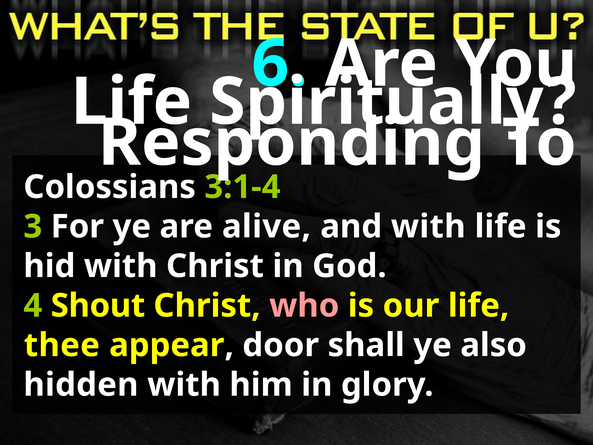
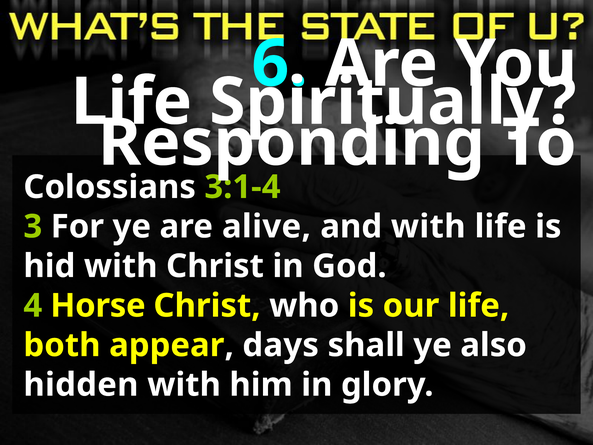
Shout: Shout -> Horse (98, 306)
who colour: pink -> white (304, 306)
thee: thee -> both (62, 345)
door: door -> days (281, 345)
